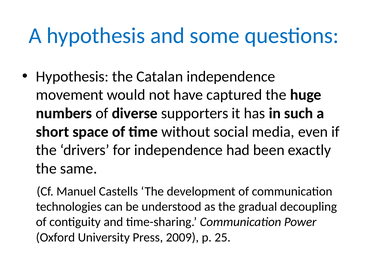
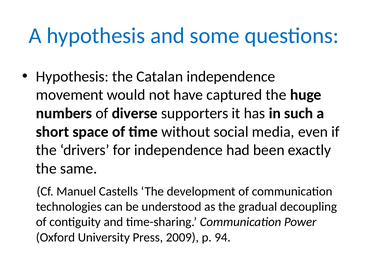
25: 25 -> 94 (223, 237)
